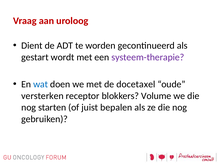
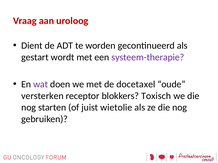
wat colour: blue -> purple (41, 85)
Volume: Volume -> Toxisch (156, 96)
bepalen: bepalen -> wietolie (116, 108)
